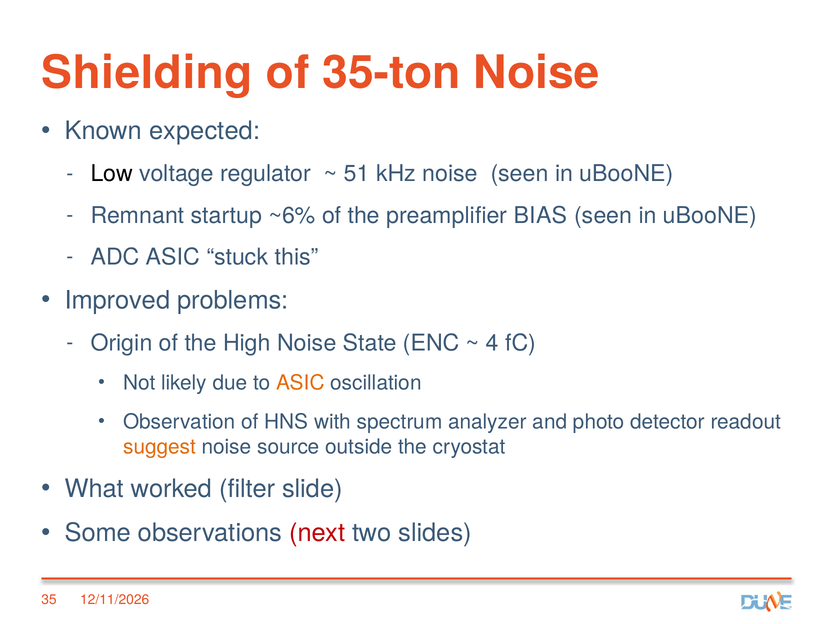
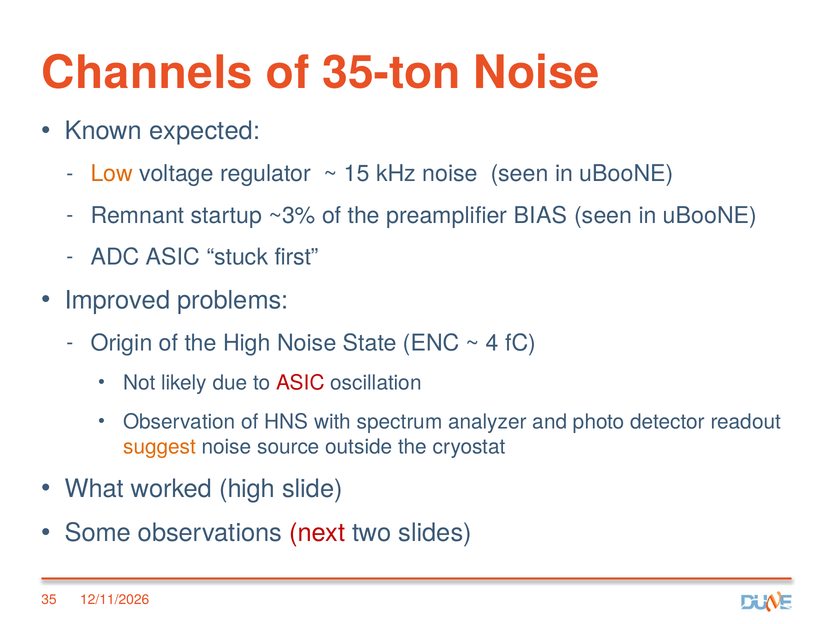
Shielding: Shielding -> Channels (147, 73)
Low colour: black -> orange (112, 174)
51: 51 -> 15 (357, 174)
~6%: ~6% -> ~3% (292, 216)
this: this -> first (297, 257)
ASIC colour: orange -> red (300, 383)
worked filter: filter -> high (247, 489)
